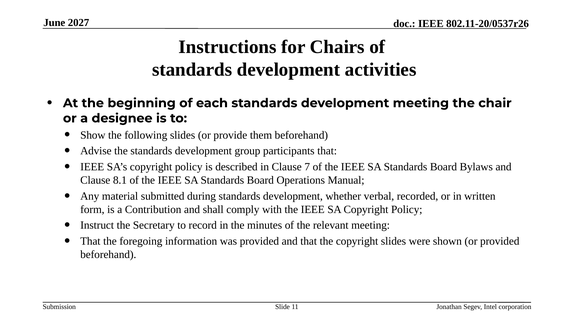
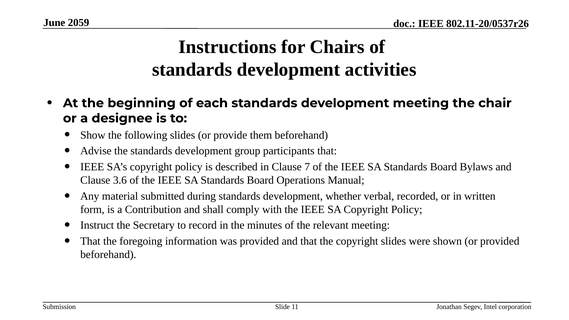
2027: 2027 -> 2059 (79, 23)
8.1: 8.1 -> 3.6 (120, 180)
